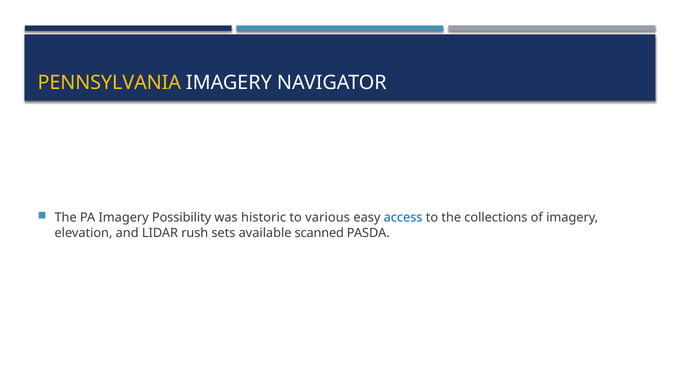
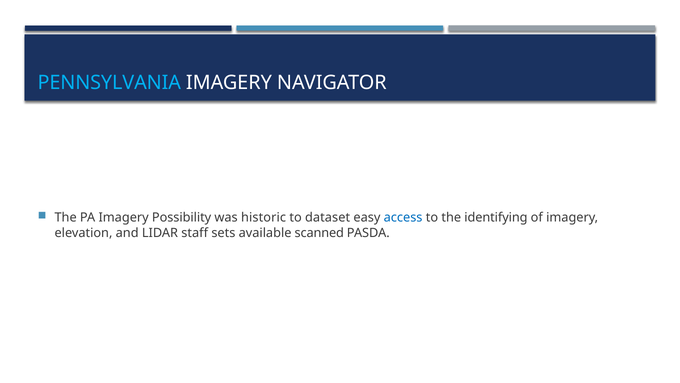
PENNSYLVANIA colour: yellow -> light blue (109, 83)
various: various -> dataset (328, 217)
collections: collections -> identifying (496, 217)
rush: rush -> staff (195, 233)
